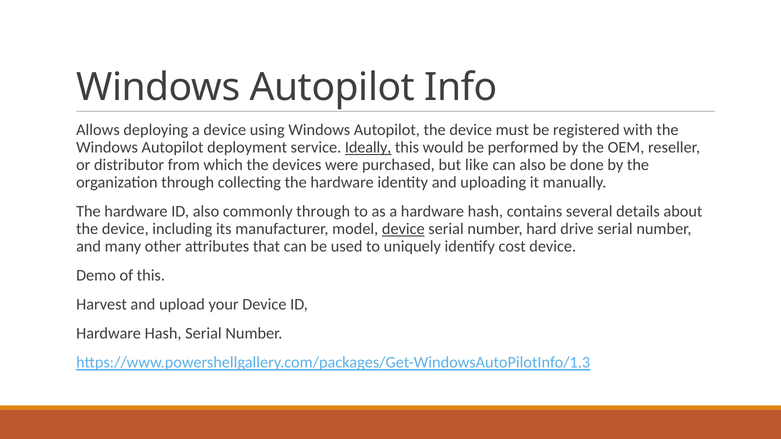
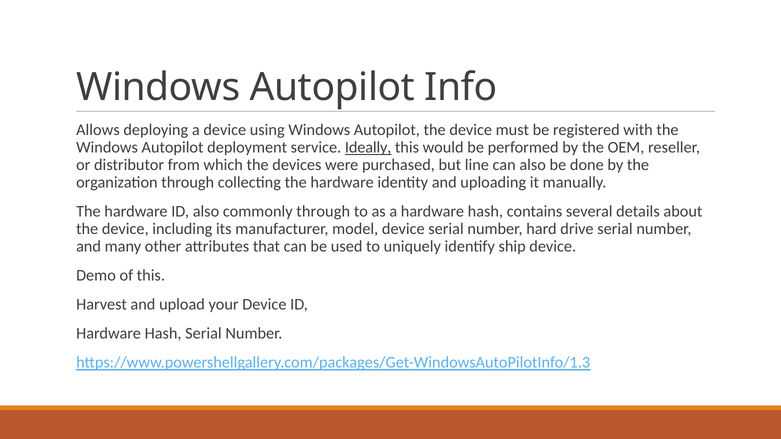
like: like -> line (477, 165)
device underline: present -> none (403, 229)
cost: cost -> ship (512, 247)
